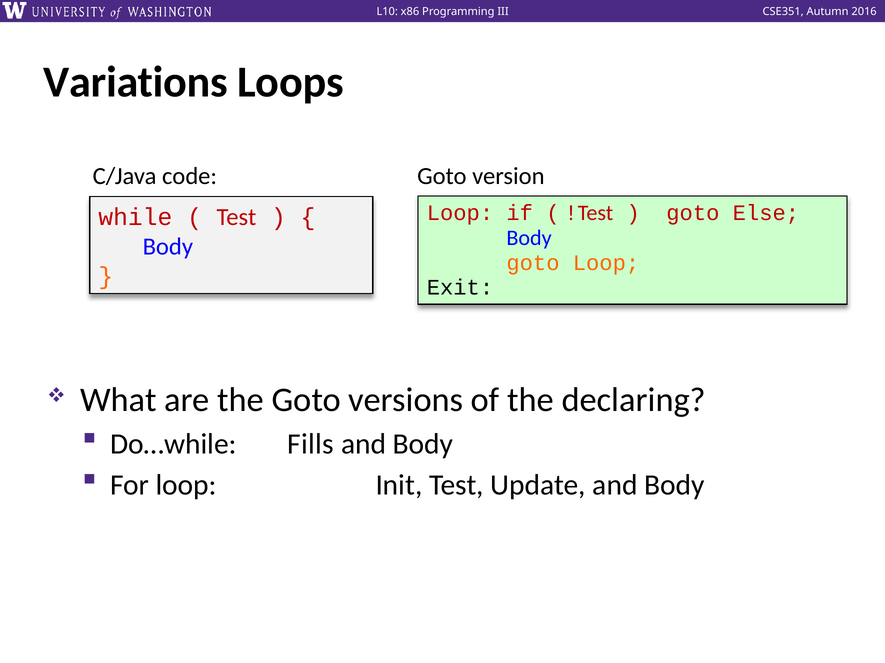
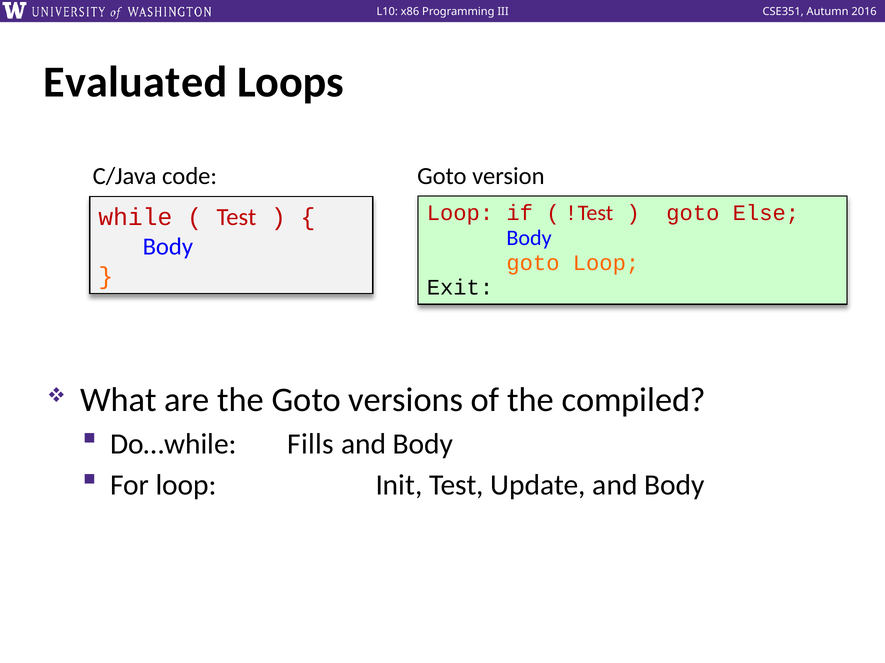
Variations: Variations -> Evaluated (135, 82)
declaring: declaring -> compiled (634, 400)
